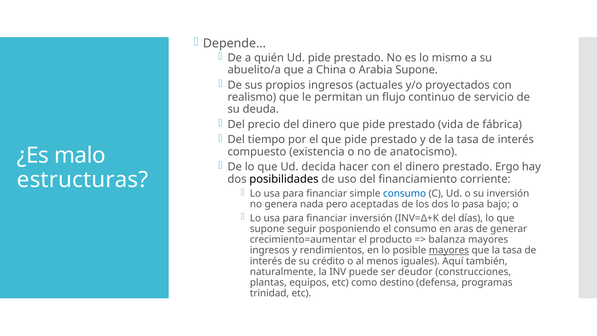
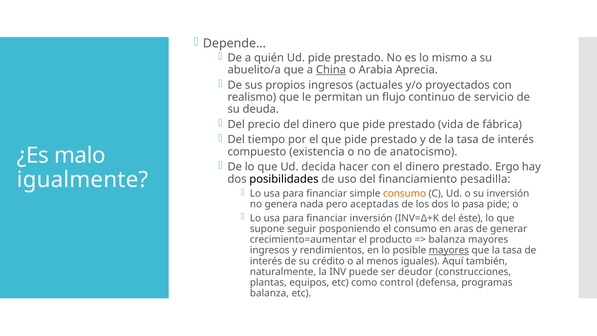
China underline: none -> present (331, 70)
Arabia Supone: Supone -> Aprecia (417, 70)
estructuras: estructuras -> igualmente (83, 180)
corriente: corriente -> pesadilla (485, 179)
consumo colour: blue -> orange (405, 193)
pasa bajo: bajo -> pide (498, 204)
días: días -> éste (471, 218)
destino: destino -> control (397, 282)
trinidad: trinidad -> balanza (269, 293)
